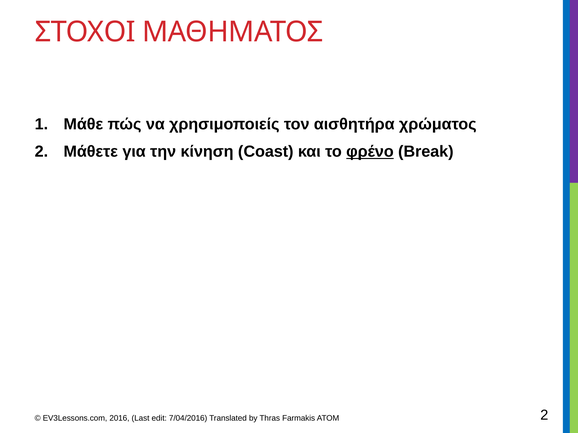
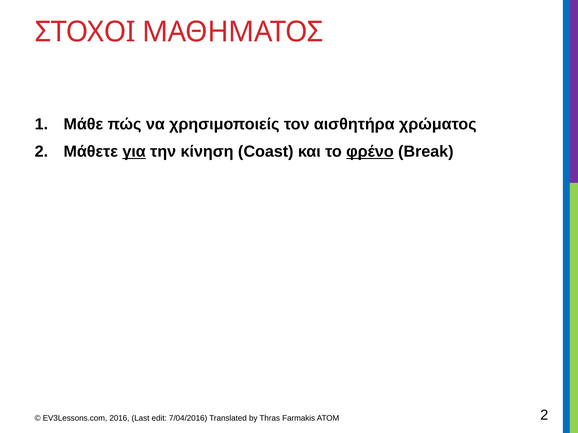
για underline: none -> present (134, 152)
